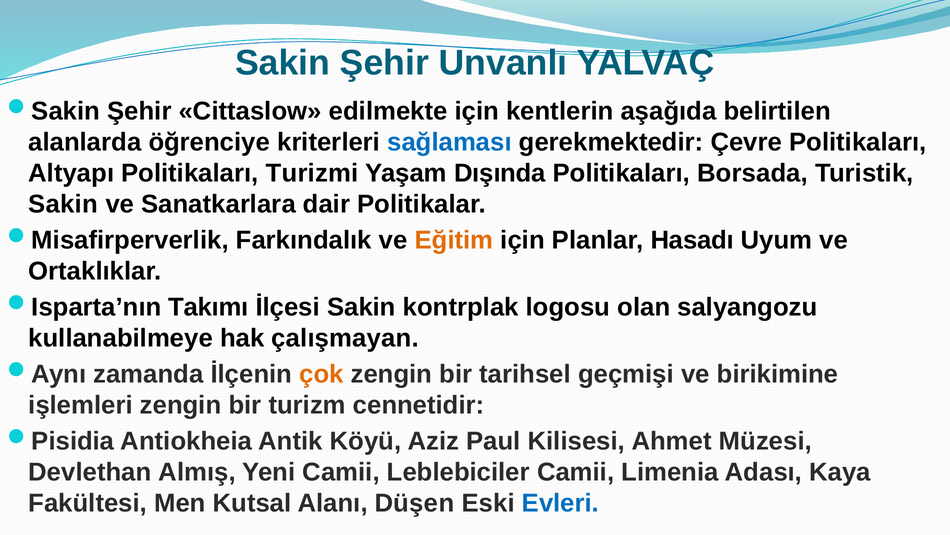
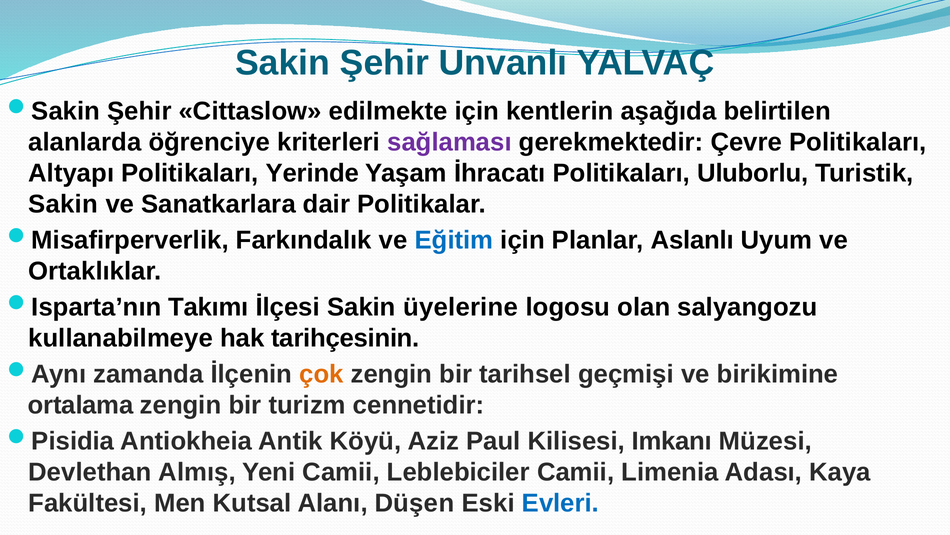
sağlaması colour: blue -> purple (450, 142)
Turizmi: Turizmi -> Yerinde (312, 173)
Dışında: Dışında -> İhracatı (500, 173)
Borsada: Borsada -> Uluborlu (753, 173)
Eğitim colour: orange -> blue (454, 240)
Hasadı: Hasadı -> Aslanlı (692, 240)
kontrplak: kontrplak -> üyelerine (461, 307)
çalışmayan: çalışmayan -> tarihçesinin (345, 338)
işlemleri: işlemleri -> ortalama (81, 405)
Ahmet: Ahmet -> Imkanı (672, 441)
